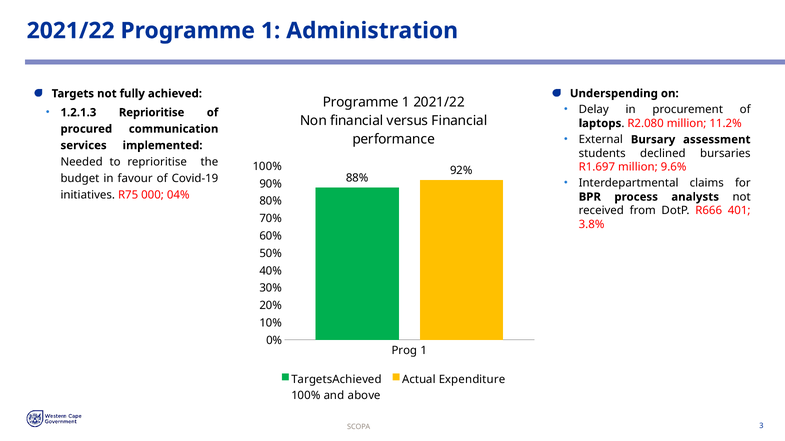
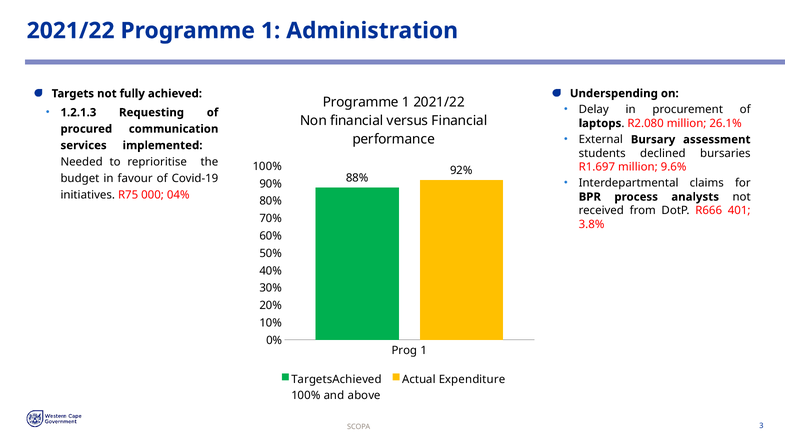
1.2.1.3 Reprioritise: Reprioritise -> Requesting (152, 113)
11.2%: 11.2% -> 26.1% (726, 123)
